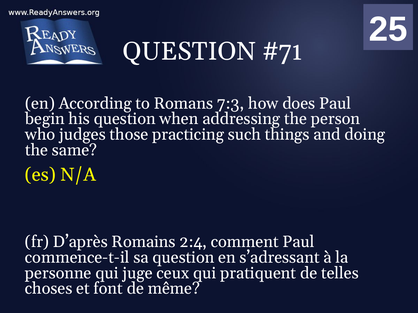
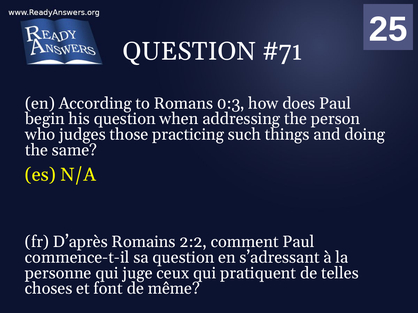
7:3: 7:3 -> 0:3 (231, 104)
2:4: 2:4 -> 2:2 (193, 242)
